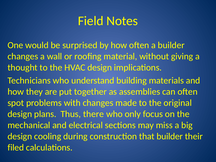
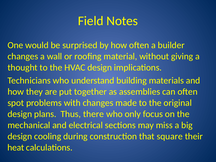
that builder: builder -> square (170, 136)
filed: filed -> heat (16, 148)
